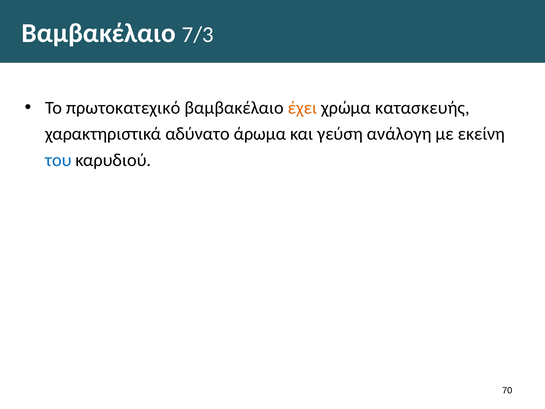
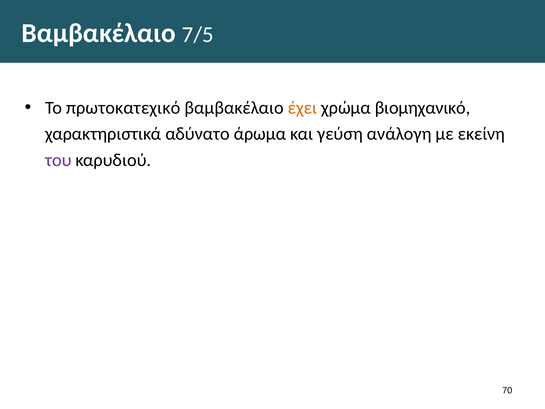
7/3: 7/3 -> 7/5 (198, 35)
κατασκευής: κατασκευής -> βιομηχανικό (423, 108)
του colour: blue -> purple (58, 160)
